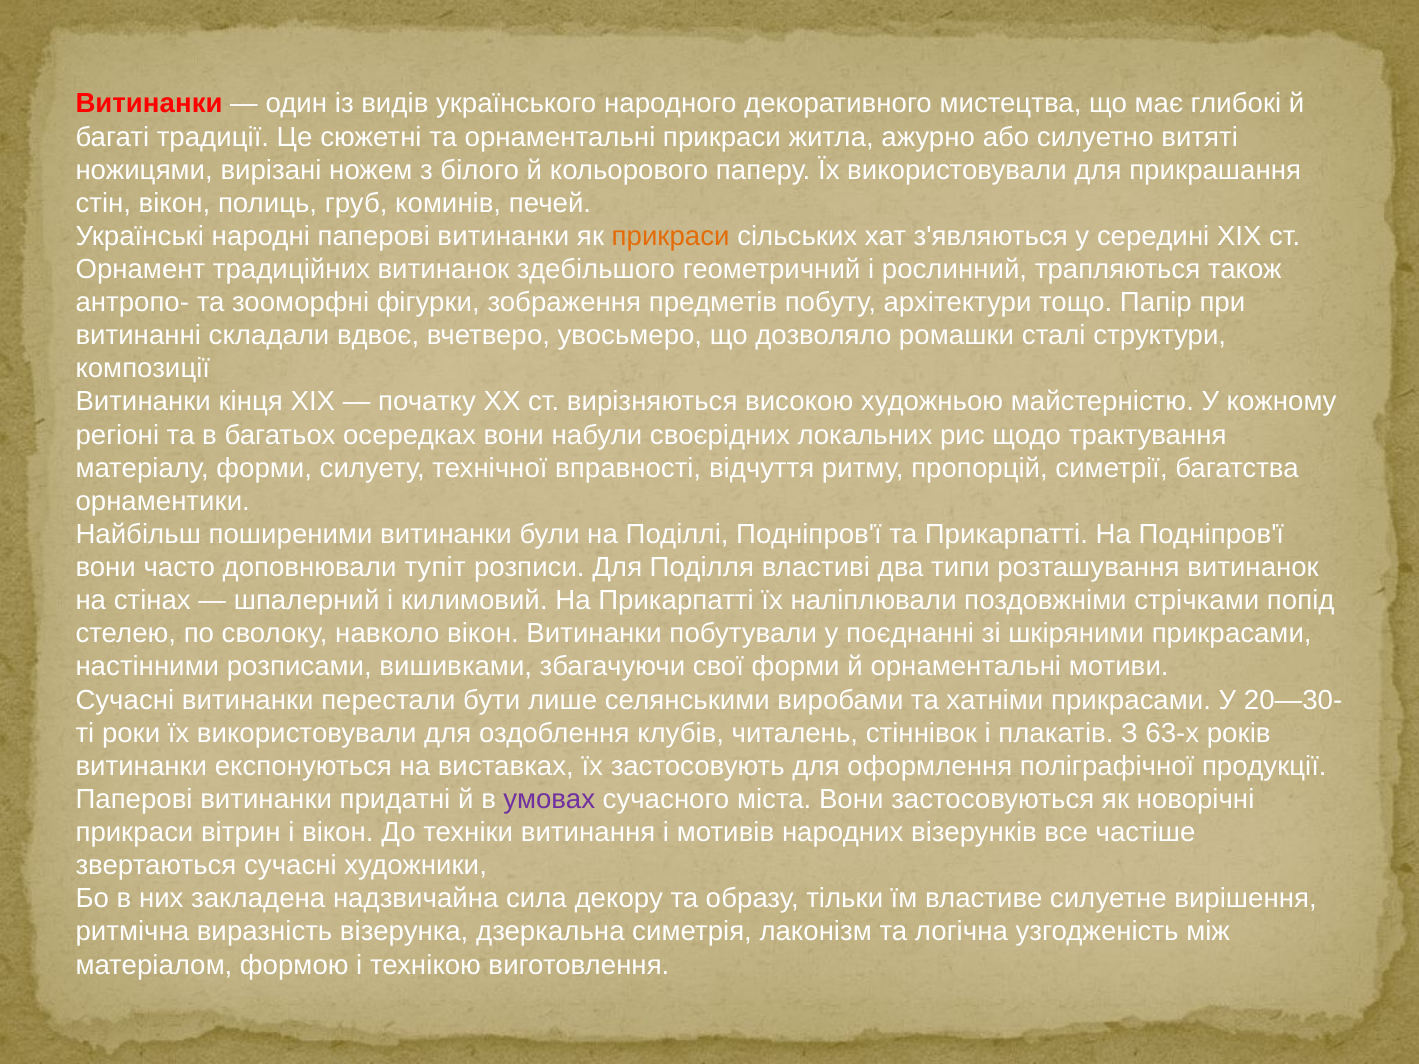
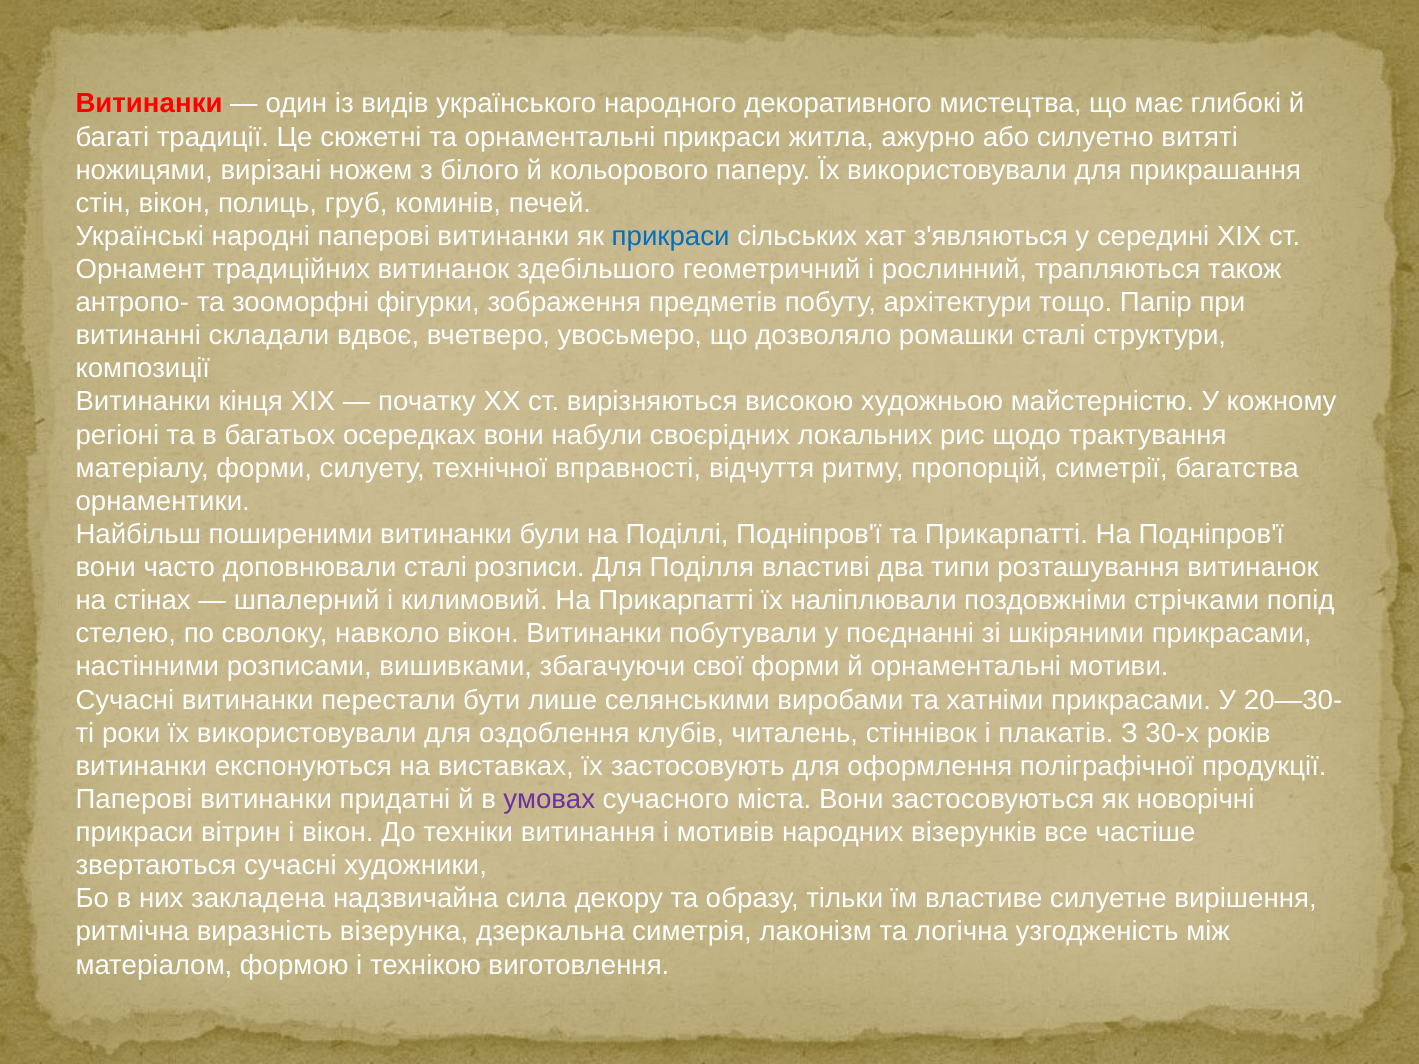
прикраси colour: orange -> blue (671, 236)
доповнювали тупіт: тупіт -> сталі (435, 568)
63-х: 63-х -> 30-х (1172, 733)
